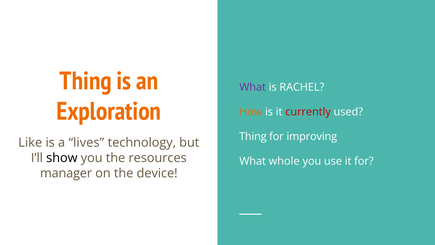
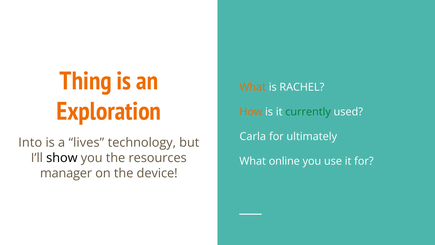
What colour: purple -> orange (253, 87)
currently colour: red -> green (308, 112)
Thing: Thing -> Carla (253, 136)
improving: improving -> ultimately (312, 136)
Like: Like -> Into (30, 143)
whole: whole -> online (284, 161)
